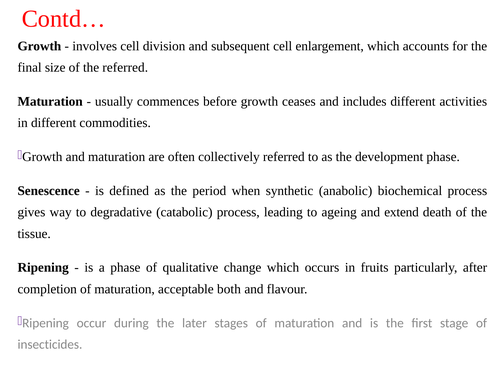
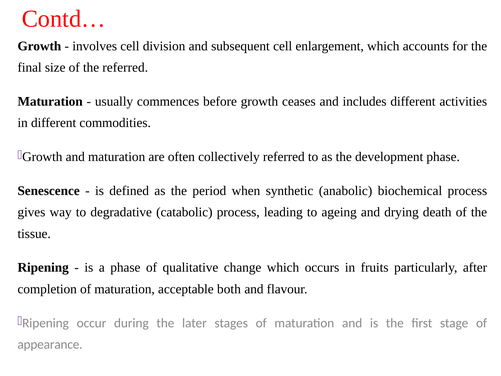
extend: extend -> drying (401, 212)
insecticides: insecticides -> appearance (50, 344)
